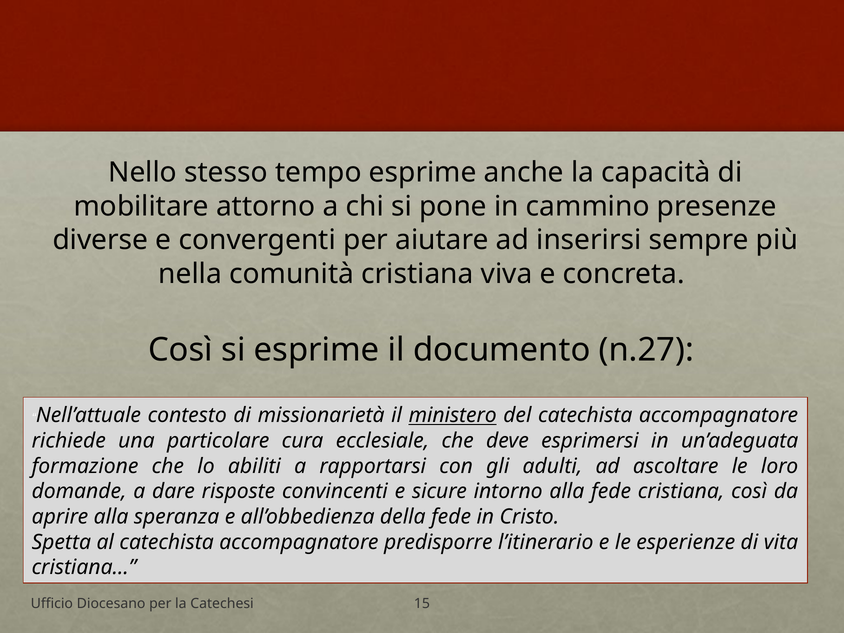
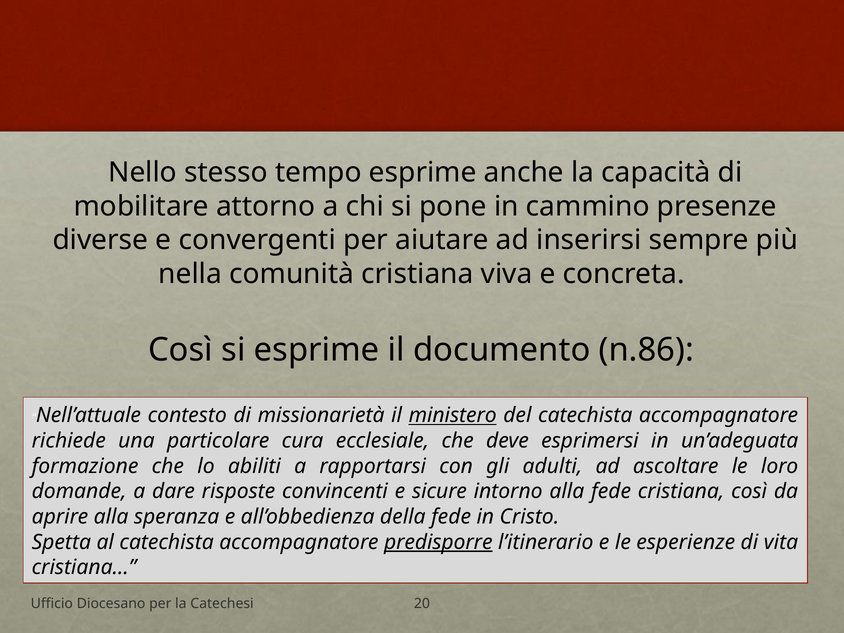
n.27: n.27 -> n.86 (646, 350)
predisporre underline: none -> present (438, 542)
15: 15 -> 20 (422, 603)
